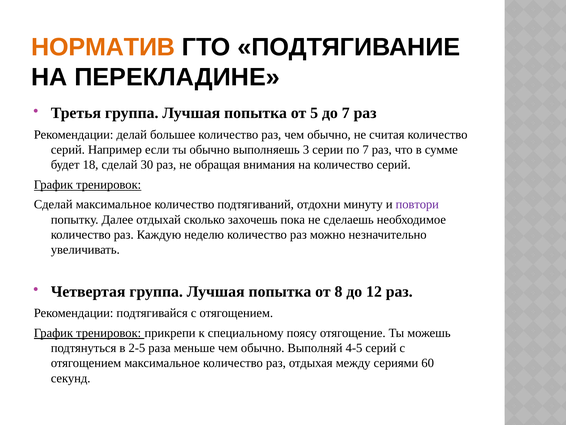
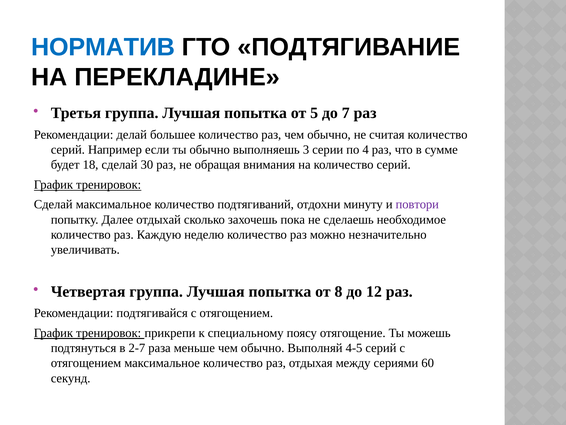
НОРМАТИВ colour: orange -> blue (103, 47)
по 7: 7 -> 4 (366, 150)
2-5: 2-5 -> 2-7 (137, 348)
